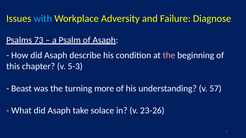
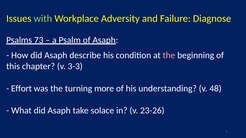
with colour: light blue -> light green (43, 19)
5-3: 5-3 -> 3-3 (75, 67)
Beast: Beast -> Effort (21, 89)
57: 57 -> 48 (215, 89)
